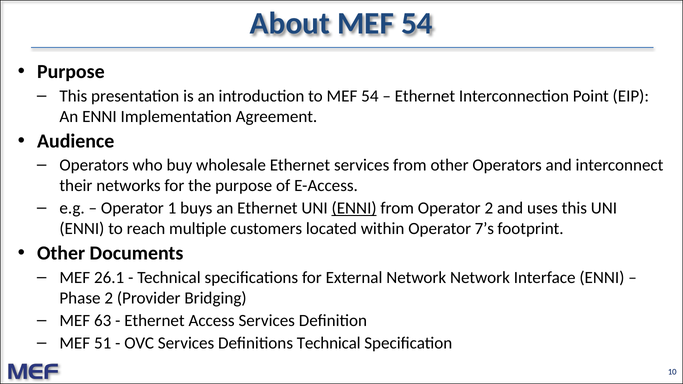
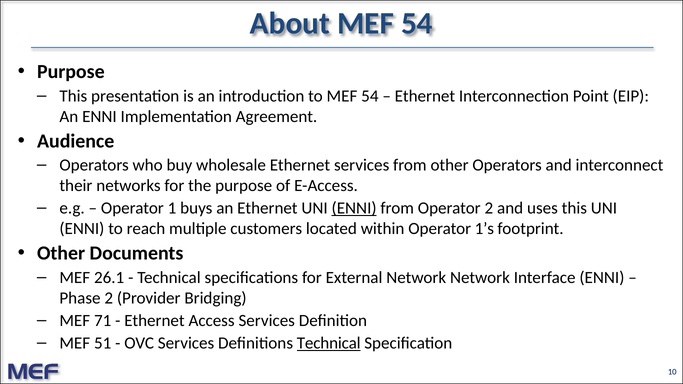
7’s: 7’s -> 1’s (484, 229)
63: 63 -> 71 (103, 321)
Technical underline: none -> present (329, 343)
